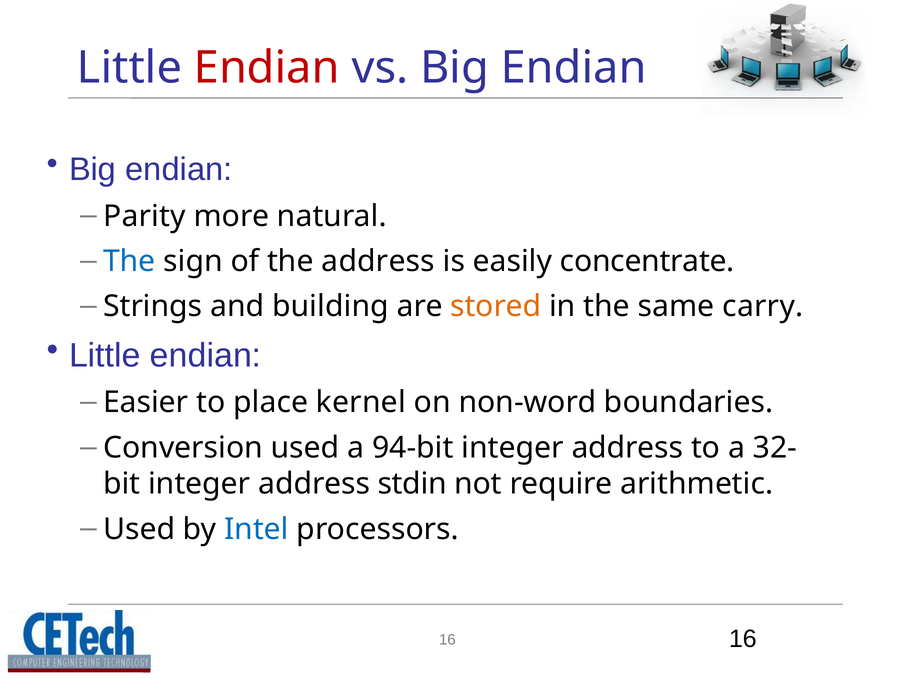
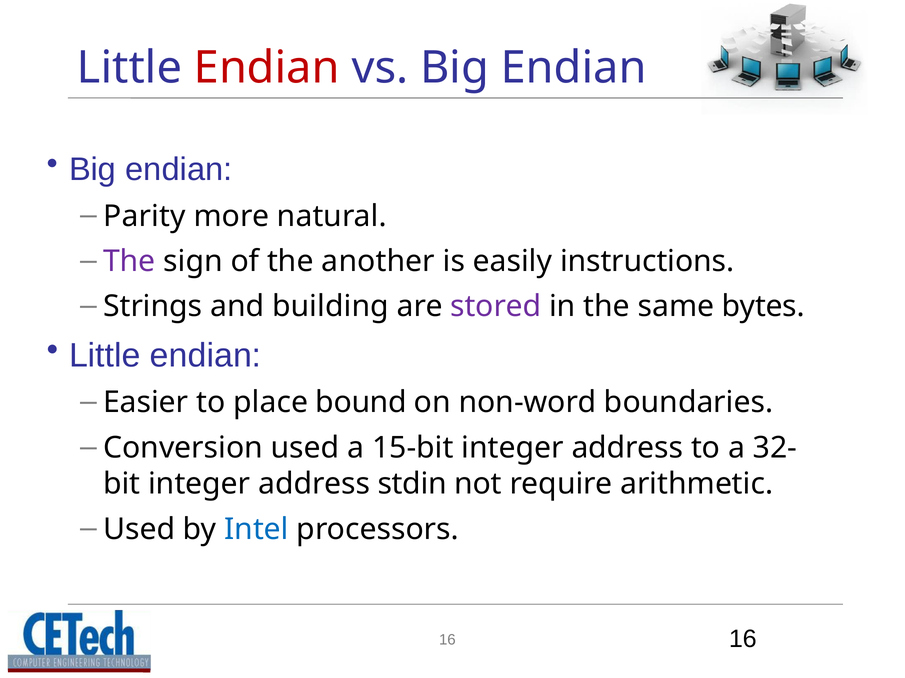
The colour: blue -> purple (129, 262)
the address: address -> another (378, 262)
concentrate: concentrate -> instructions (647, 262)
stored colour: orange -> purple (496, 307)
carry: carry -> bytes (763, 307)
kernel: kernel -> bound (361, 403)
94-bit: 94-bit -> 15-bit (413, 448)
